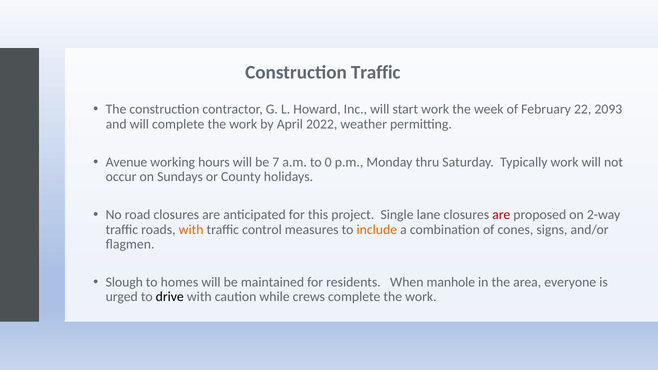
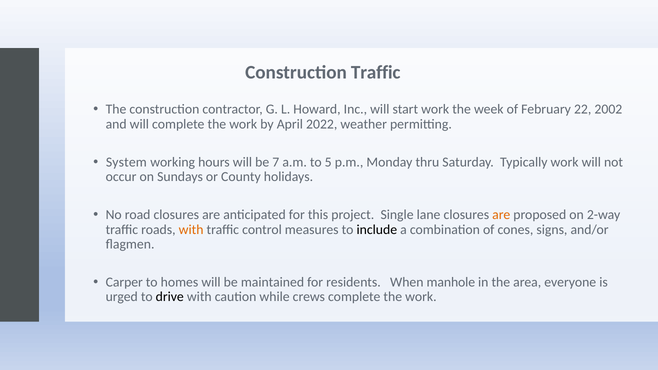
2093: 2093 -> 2002 (608, 110)
Avenue: Avenue -> System (126, 162)
0: 0 -> 5 (328, 162)
are colour: red -> orange (501, 215)
include colour: orange -> black (377, 230)
Slough: Slough -> Carper (124, 282)
